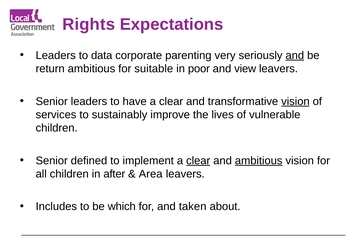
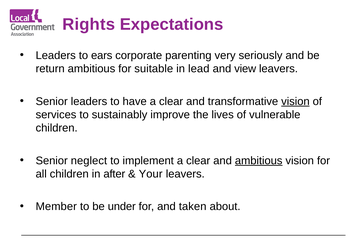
data: data -> ears (102, 55)
and underline: present -> none (295, 55)
poor: poor -> lead (199, 69)
defined: defined -> neglect (89, 161)
clear underline: present -> none (198, 161)
Area: Area -> Your (151, 174)
Includes: Includes -> Member (56, 206)
which: which -> under (122, 206)
